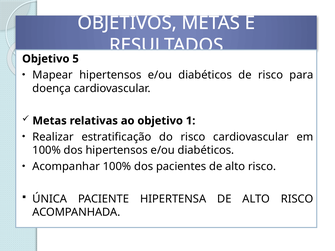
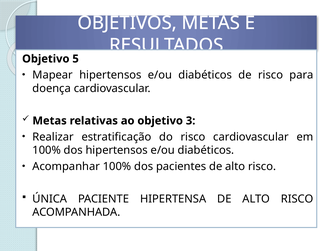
1: 1 -> 3 (191, 121)
